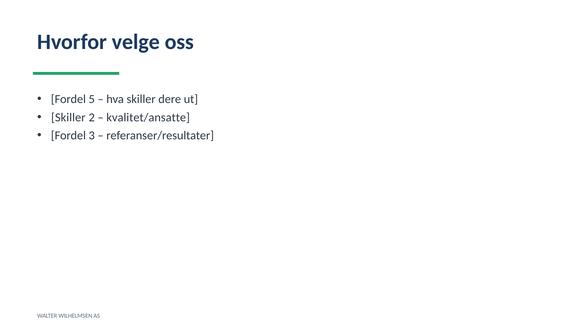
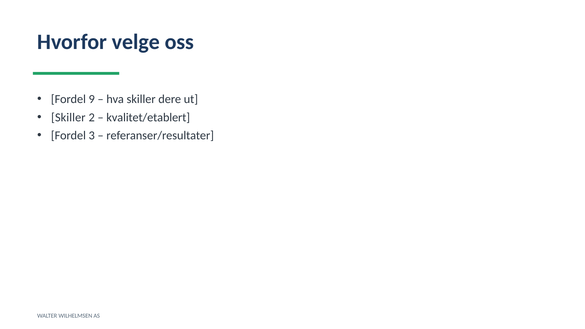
5: 5 -> 9 (92, 99)
kvalitet/ansatte: kvalitet/ansatte -> kvalitet/etablert (148, 117)
